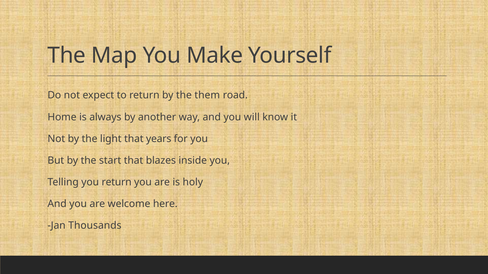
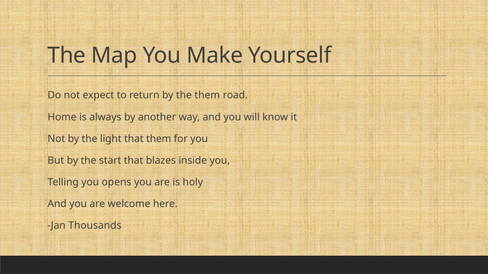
that years: years -> them (159, 139)
you return: return -> opens (117, 182)
